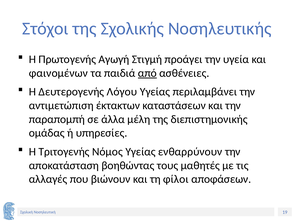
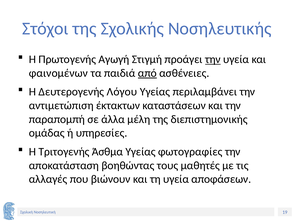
την underline: none -> present (213, 59)
Νόμος: Νόμος -> Άσθμα (107, 151)
ενθαρρύνουν: ενθαρρύνουν -> φωτογραφίες (190, 151)
τη φίλοι: φίλοι -> υγεία (176, 179)
